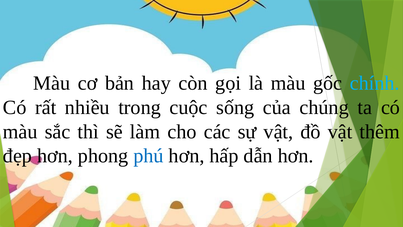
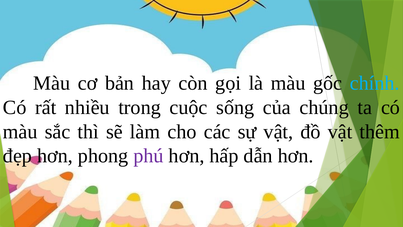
phú colour: blue -> purple (148, 156)
